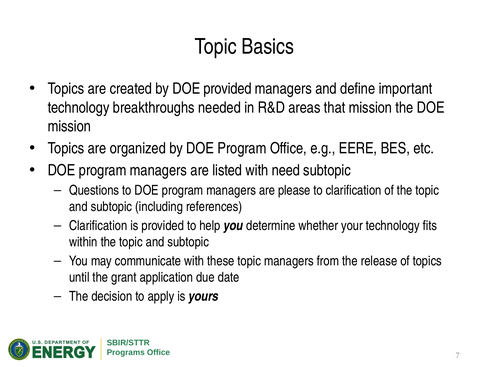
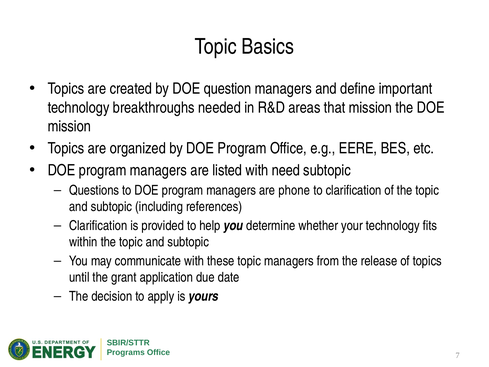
DOE provided: provided -> question (228, 89)
please: please -> phone (294, 190)
